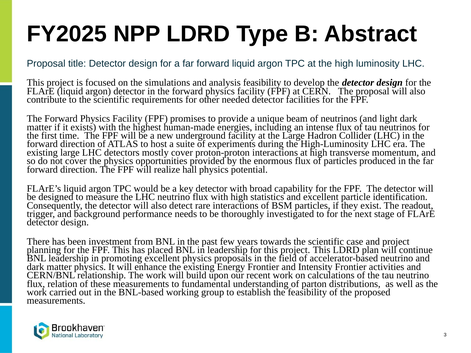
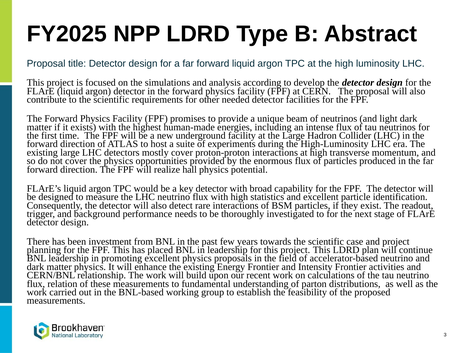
analysis feasibility: feasibility -> according (262, 83)
